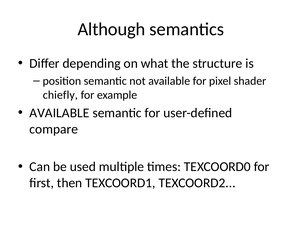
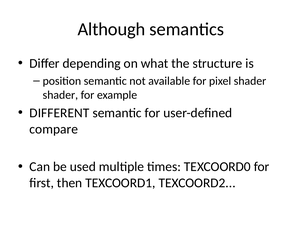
chiefly: chiefly -> shader (60, 95)
AVAILABLE: AVAILABLE -> DIFFERENT (59, 113)
